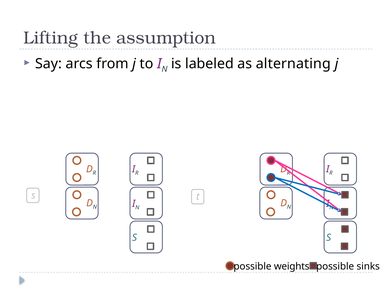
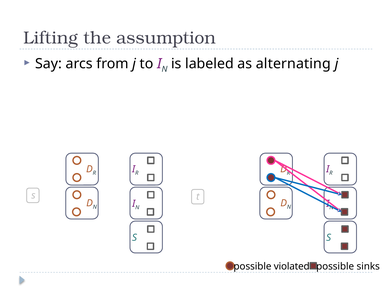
weights: weights -> violated (292, 266)
